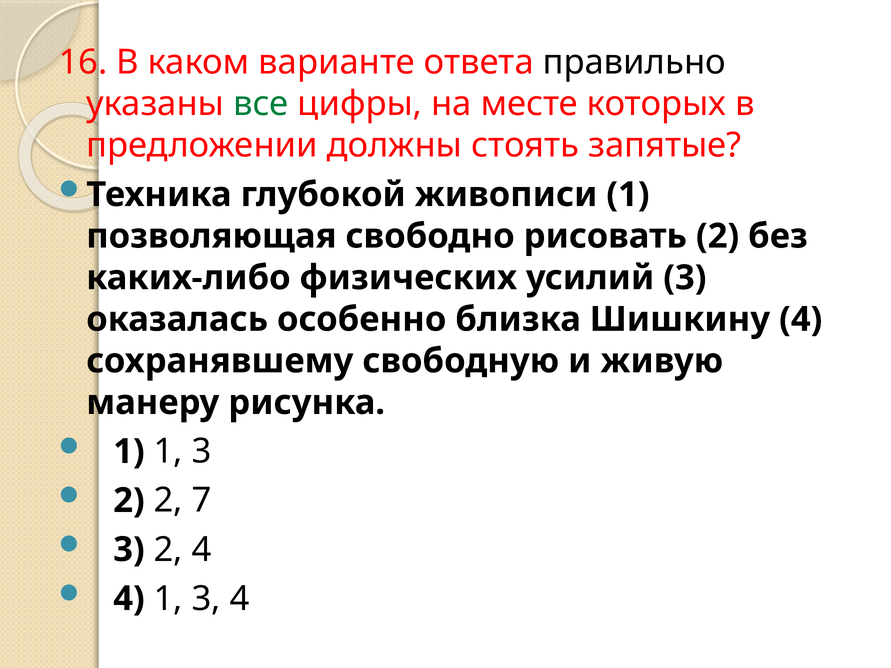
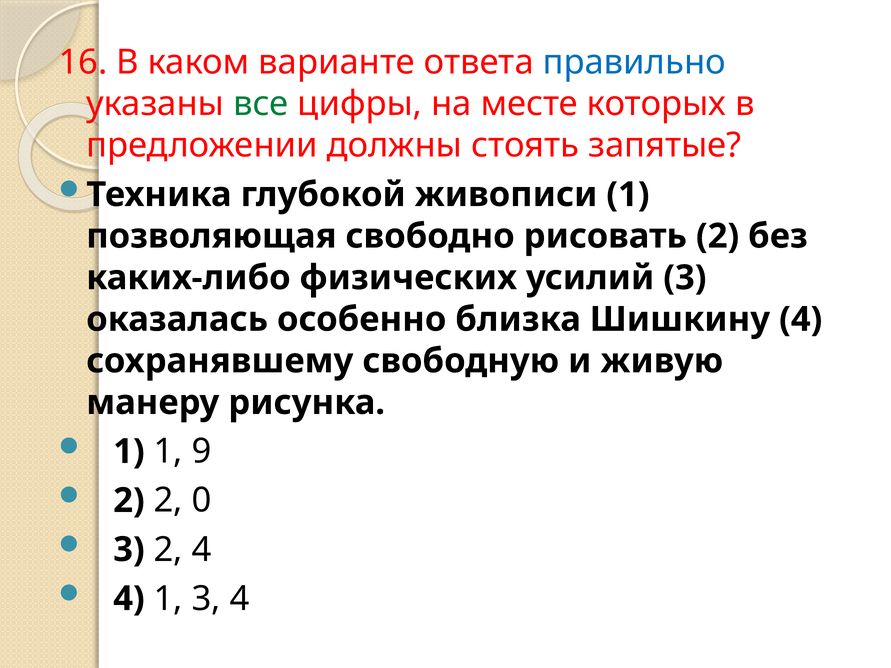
правильно colour: black -> blue (634, 62)
1 1 3: 3 -> 9 (201, 452)
7: 7 -> 0 (201, 501)
